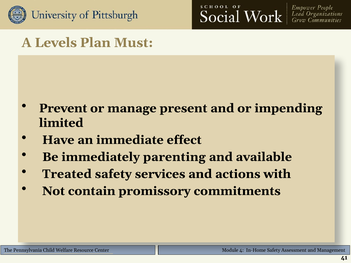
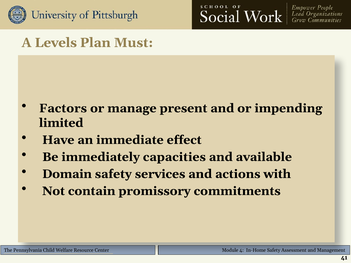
Prevent: Prevent -> Factors (63, 108)
parenting: parenting -> capacities (174, 157)
Treated: Treated -> Domain (67, 174)
